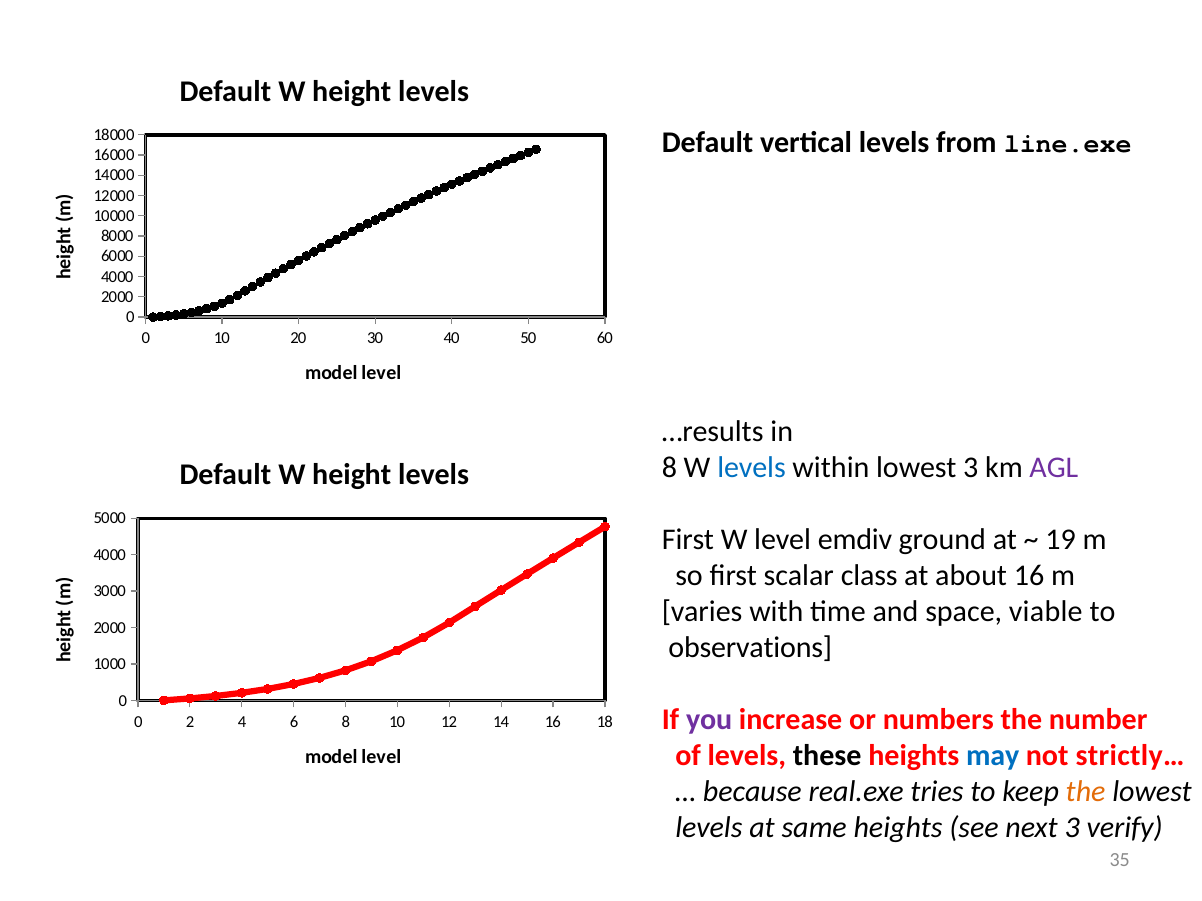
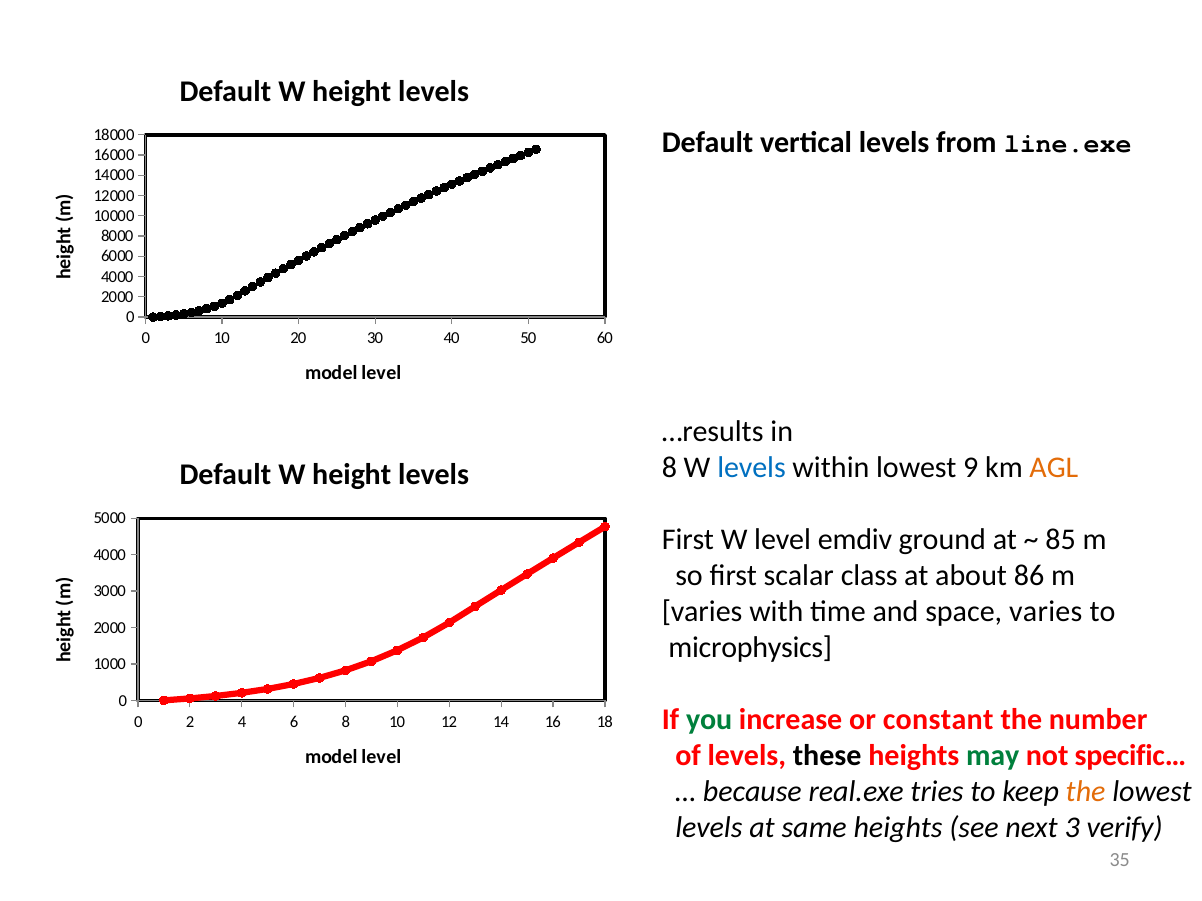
lowest 3: 3 -> 9 (971, 468)
AGL colour: purple -> orange (1054, 468)
19: 19 -> 85 (1061, 540)
about 16: 16 -> 86 (1029, 576)
space viable: viable -> varies (1046, 612)
observations: observations -> microphysics (750, 648)
you colour: purple -> green (709, 720)
numbers: numbers -> constant (938, 720)
may colour: blue -> green (993, 756)
strictly…: strictly… -> specific… (1130, 756)
